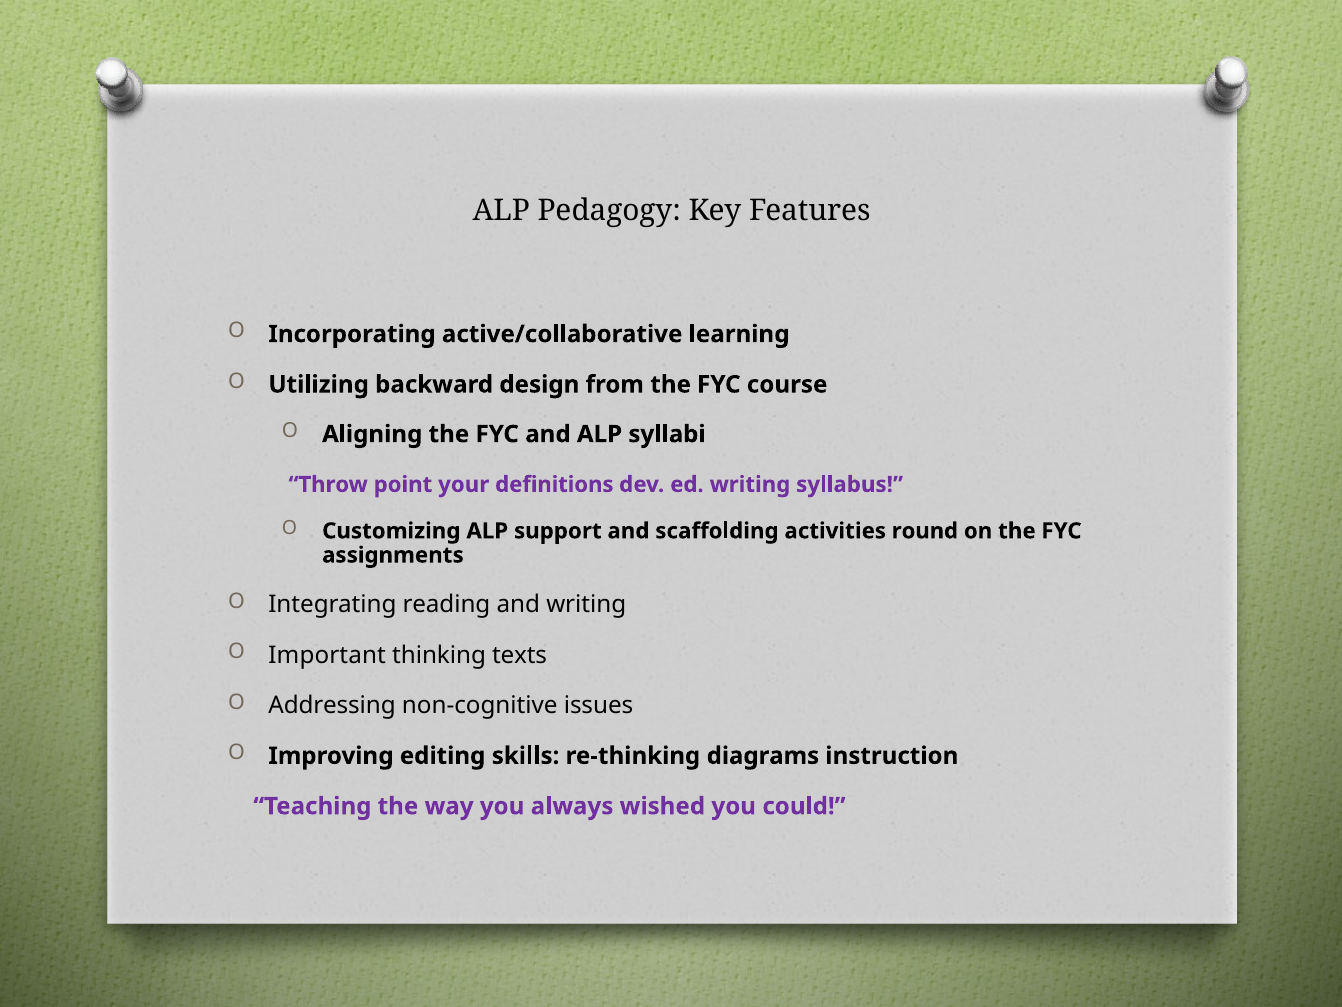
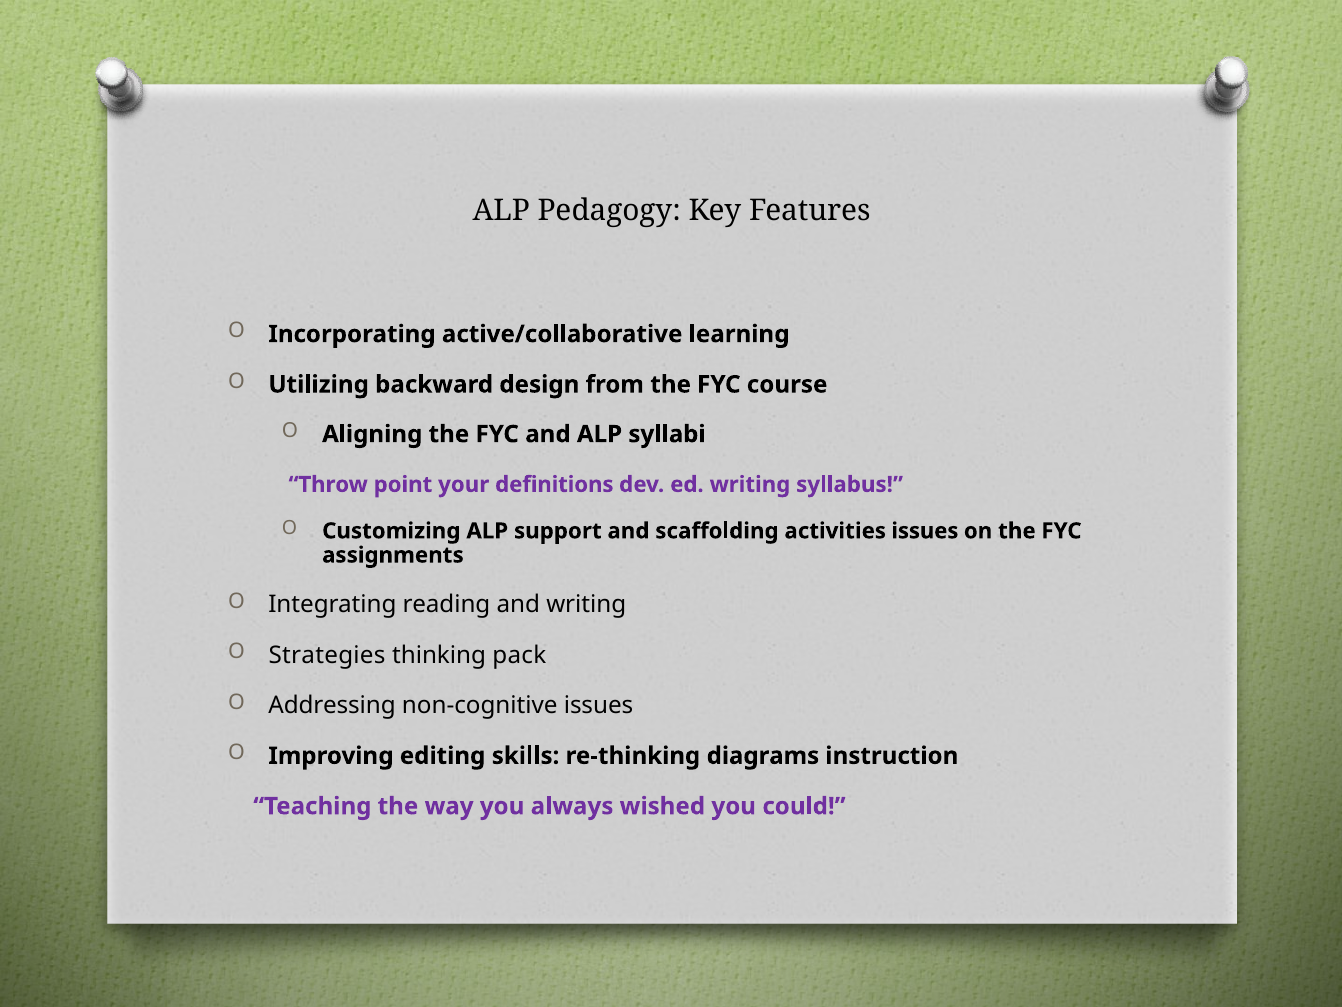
activities round: round -> issues (925, 531)
Important: Important -> Strategies (327, 655)
texts: texts -> pack (519, 655)
